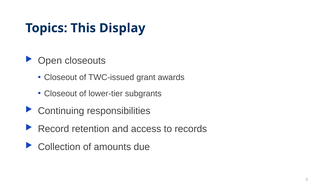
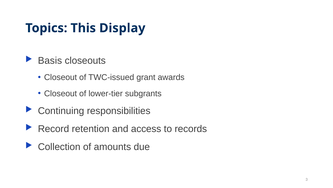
Open: Open -> Basis (50, 60)
